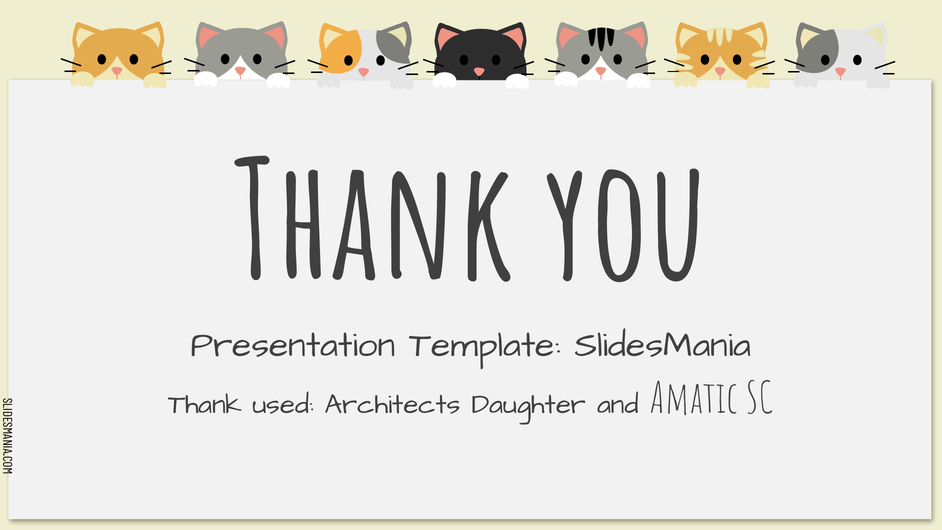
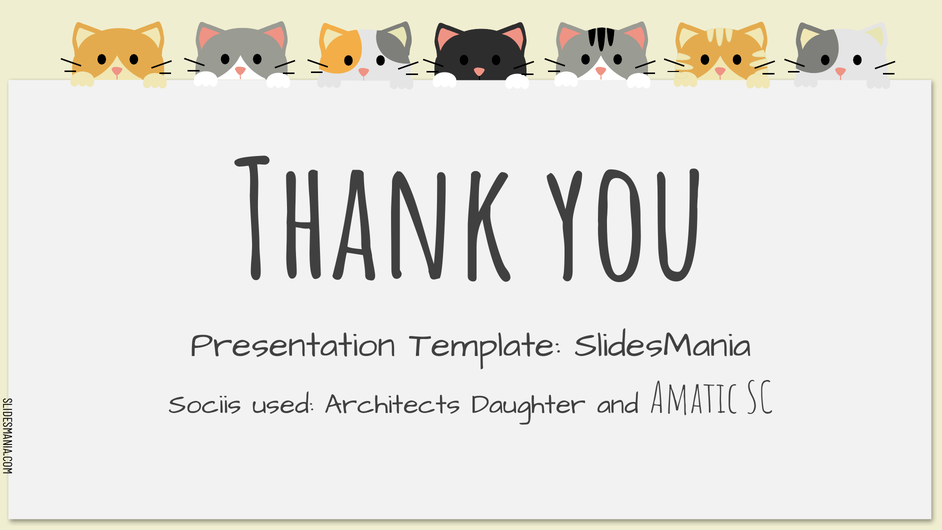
Thank: Thank -> Sociis (205, 404)
